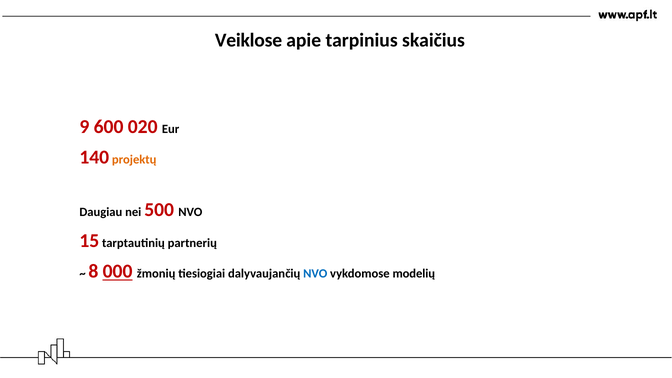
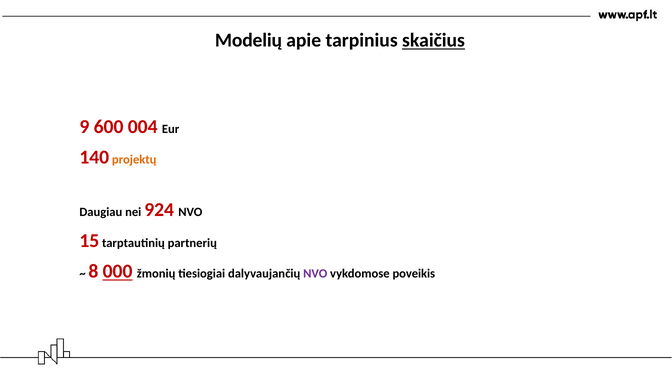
Veiklose: Veiklose -> Modelių (248, 40)
skaičius underline: none -> present (433, 40)
020: 020 -> 004 (143, 127)
500: 500 -> 924 (159, 210)
NVO colour: blue -> purple (315, 274)
modelių: modelių -> poveikis (414, 274)
